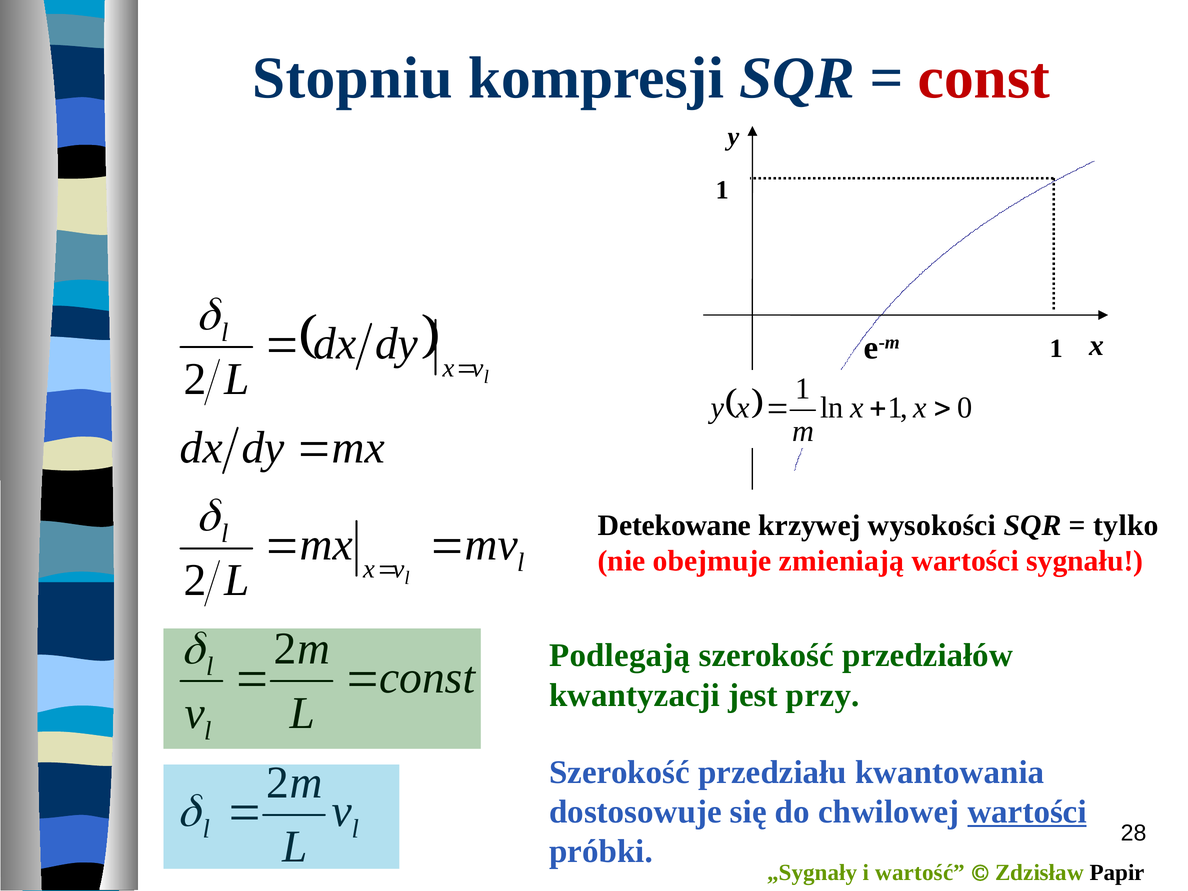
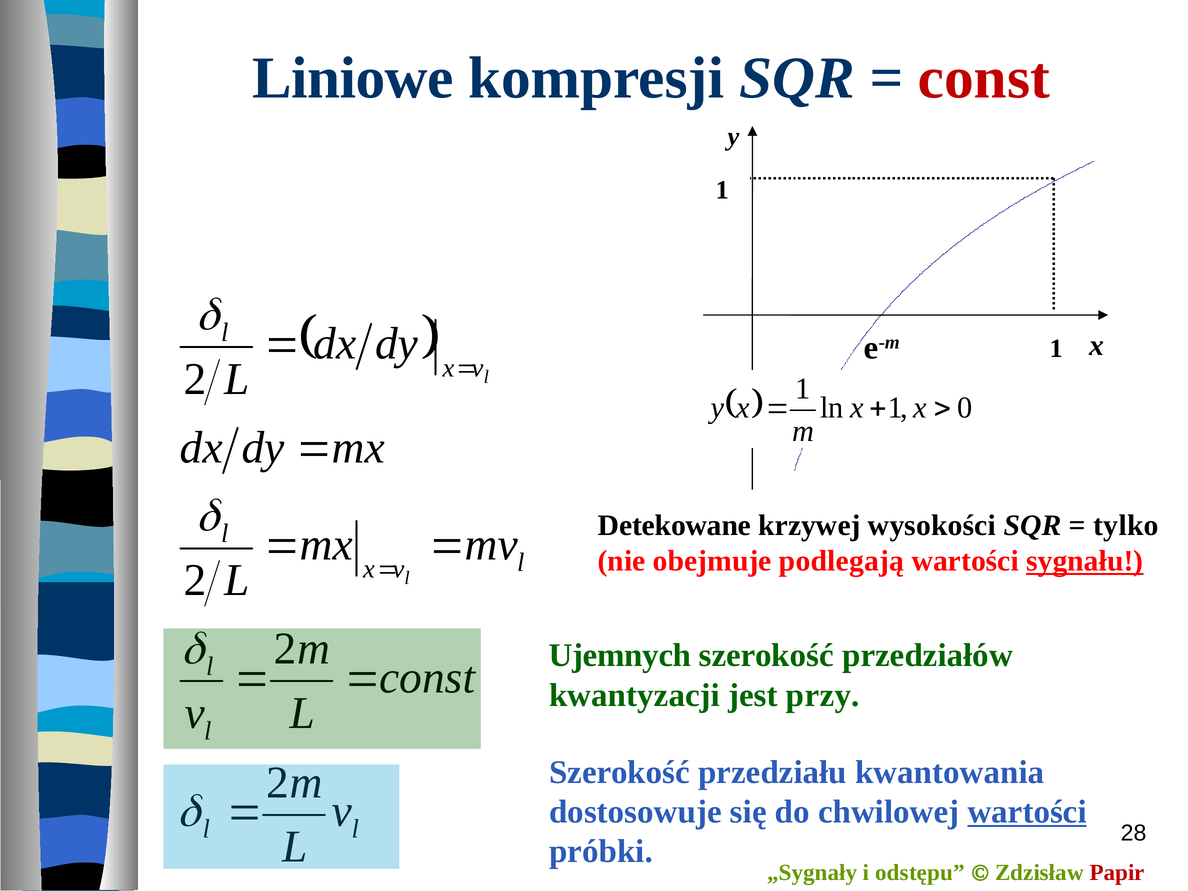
Stopniu: Stopniu -> Liniowe (353, 78)
zmieniają: zmieniają -> podlegają (842, 561)
sygnału underline: none -> present (1085, 561)
Podlegają: Podlegają -> Ujemnych (620, 656)
wartość: wartość -> odstępu (920, 873)
Papir colour: black -> red (1117, 873)
